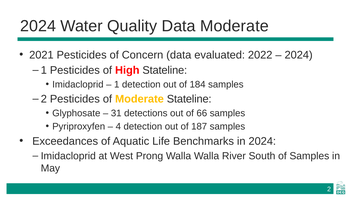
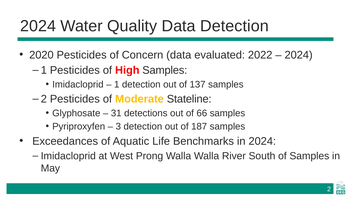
Data Moderate: Moderate -> Detection (234, 26)
2021: 2021 -> 2020 (41, 55)
High Stateline: Stateline -> Samples (165, 70)
184: 184 -> 137 (198, 84)
4: 4 -> 3 (118, 126)
